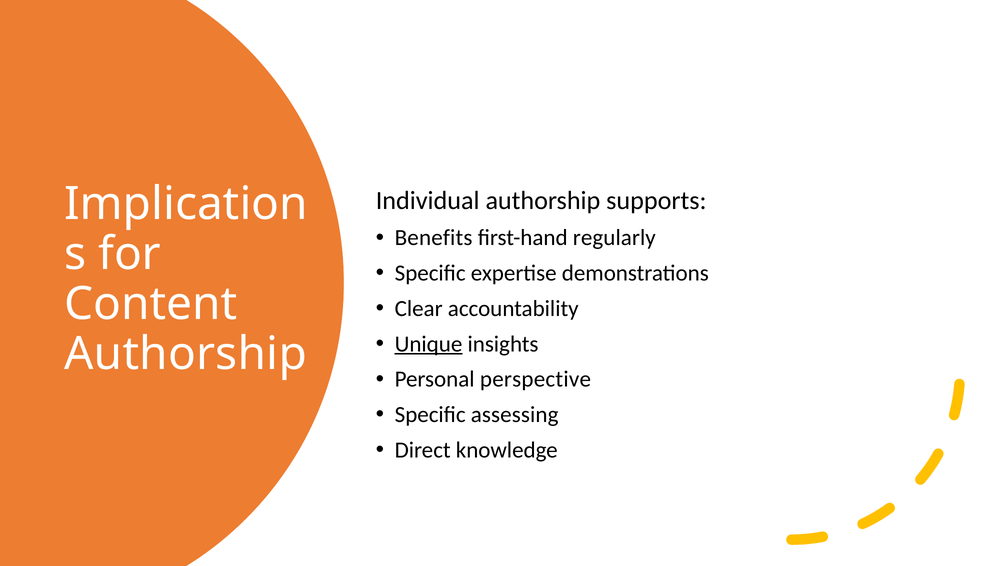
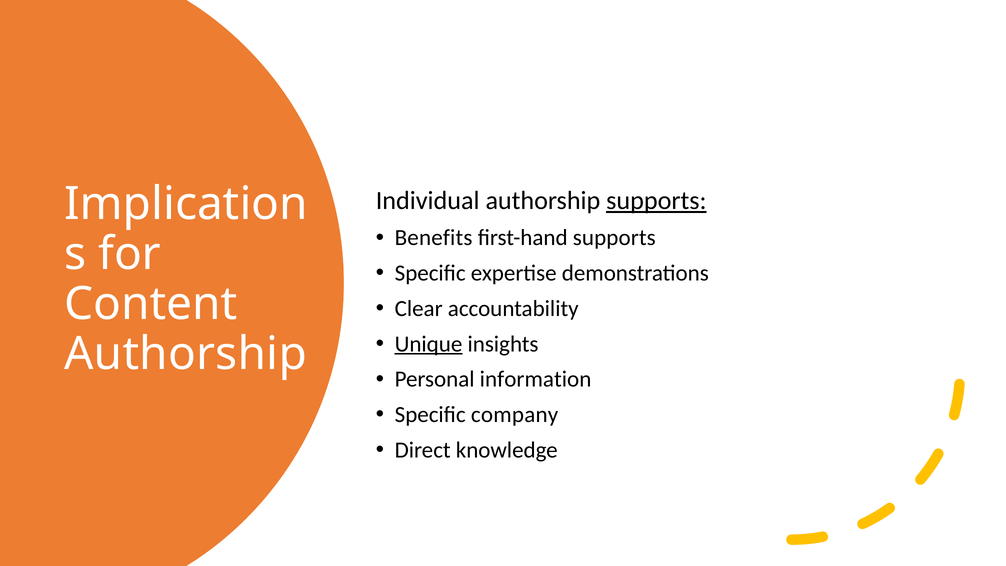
supports underline: none -> present (656, 201)
first-hand regularly: regularly -> supports (614, 238)
perspective: perspective -> information (536, 379)
assessing: assessing -> company (515, 415)
